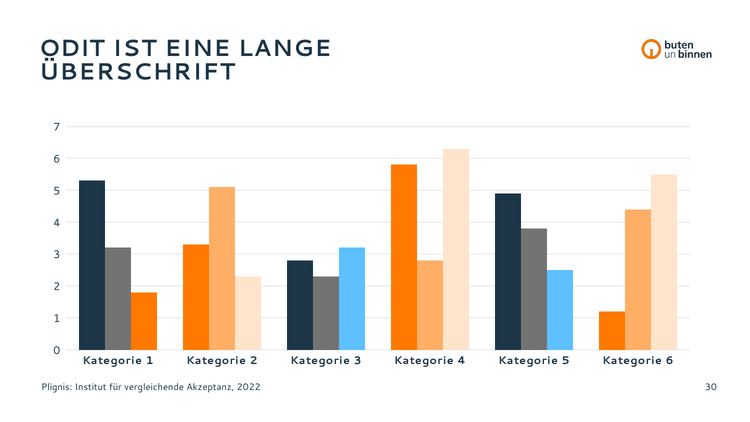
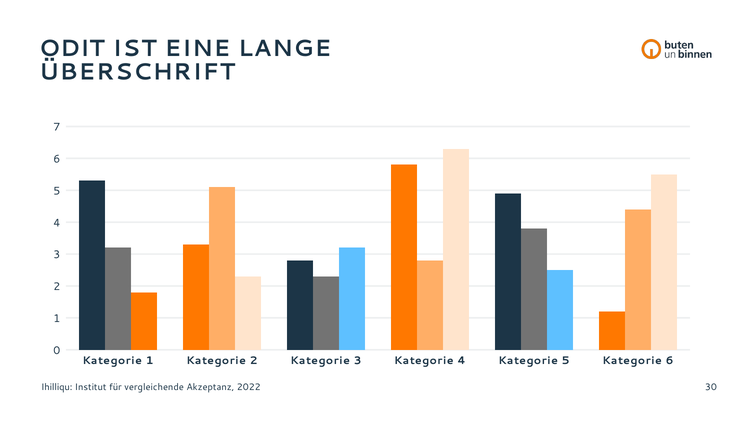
Plignis: Plignis -> Ihilliqu (57, 387)
